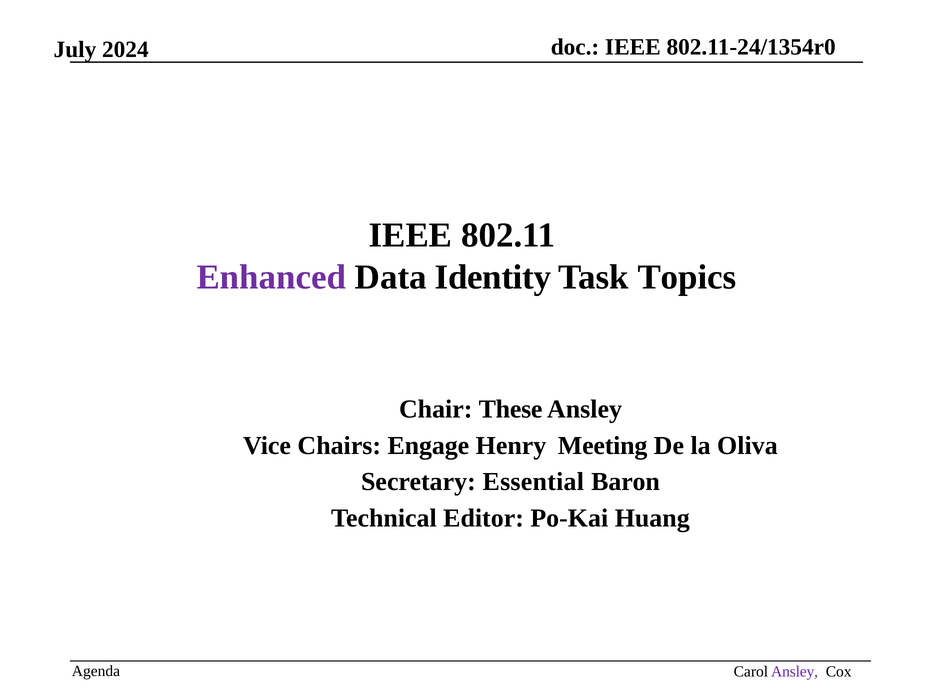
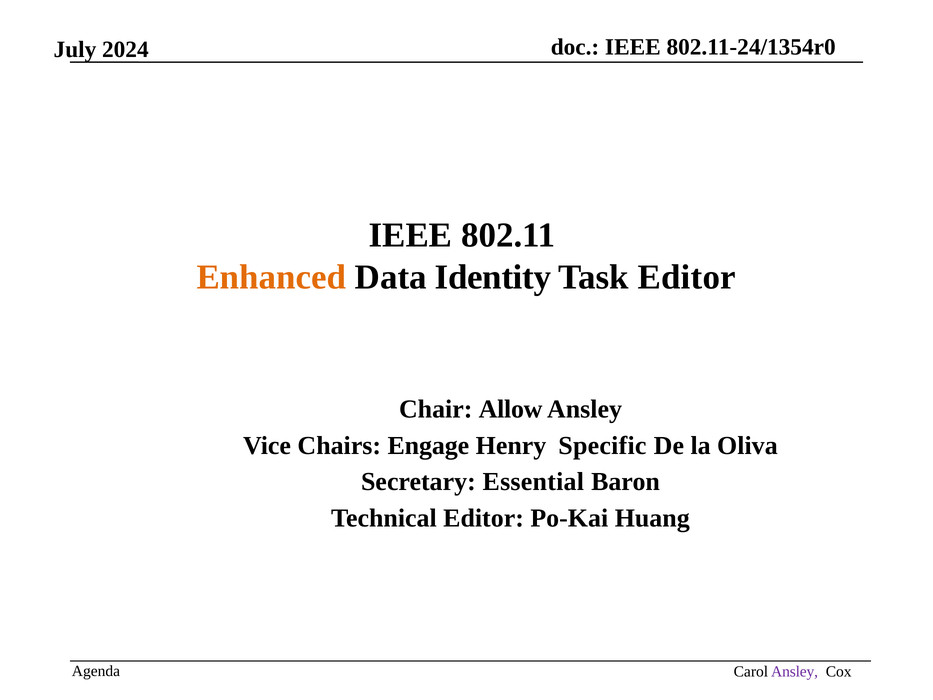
Enhanced colour: purple -> orange (271, 277)
Task Topics: Topics -> Editor (687, 277)
These: These -> Allow (511, 409)
Meeting: Meeting -> Specific (602, 445)
